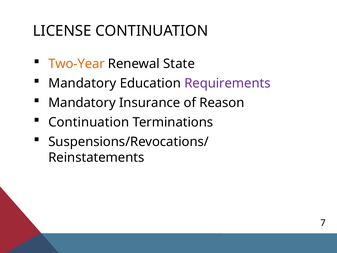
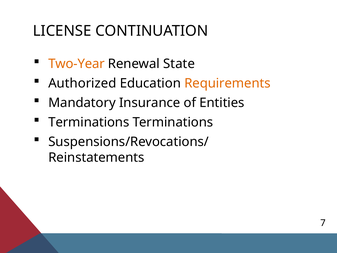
Mandatory: Mandatory -> Authorized (82, 83)
Requirements colour: purple -> orange (227, 83)
Reason: Reason -> Entities (222, 103)
Continuation: Continuation -> Terminations (89, 122)
